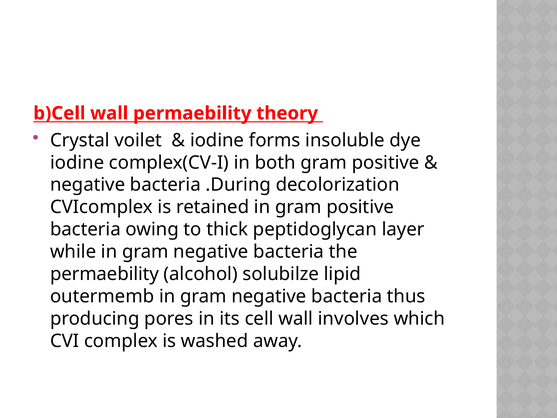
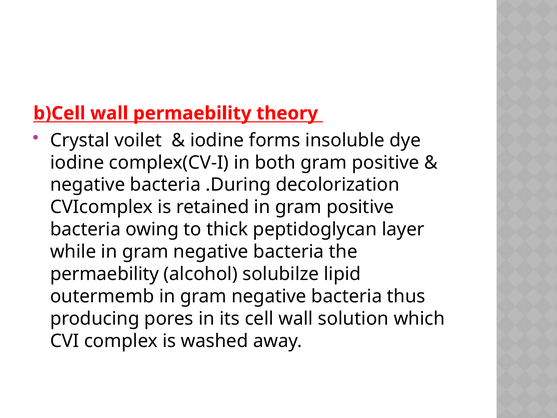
involves: involves -> solution (353, 318)
